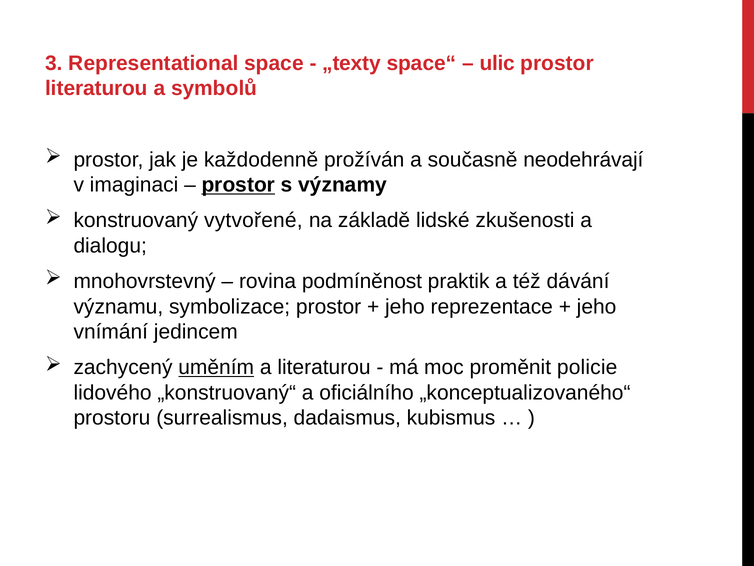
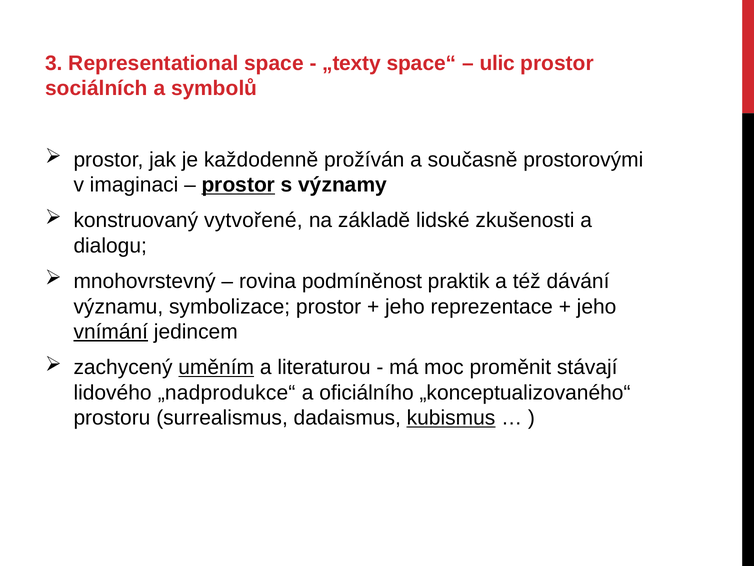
literaturou: literaturou -> sociálních (96, 88)
neodehrávají: neodehrávají -> prostorovými (583, 160)
vnímání underline: none -> present (111, 332)
policie: policie -> stávají (587, 367)
„konstruovaný“: „konstruovaný“ -> „nadprodukce“ (227, 392)
kubismus underline: none -> present (451, 418)
